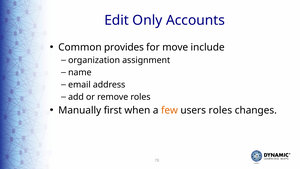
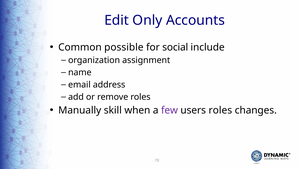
provides: provides -> possible (124, 47)
move: move -> social (175, 47)
first: first -> skill (113, 110)
few colour: orange -> purple (169, 110)
